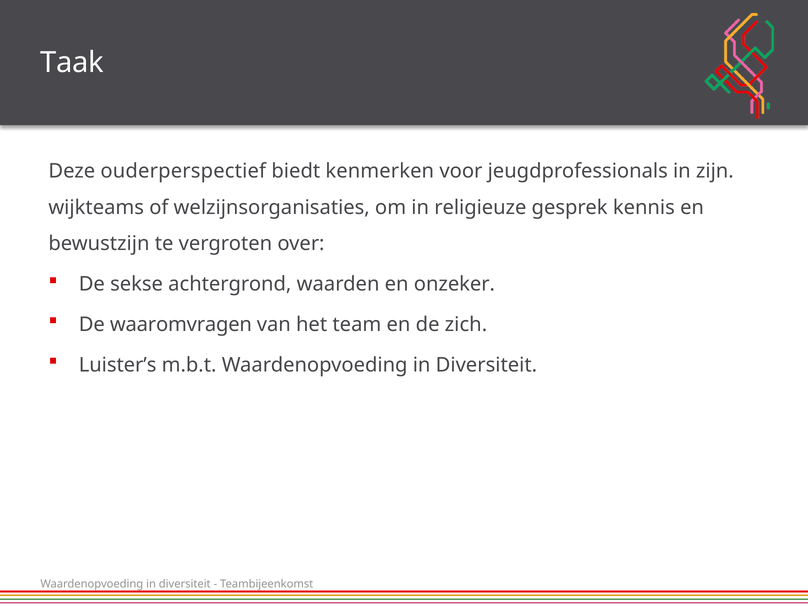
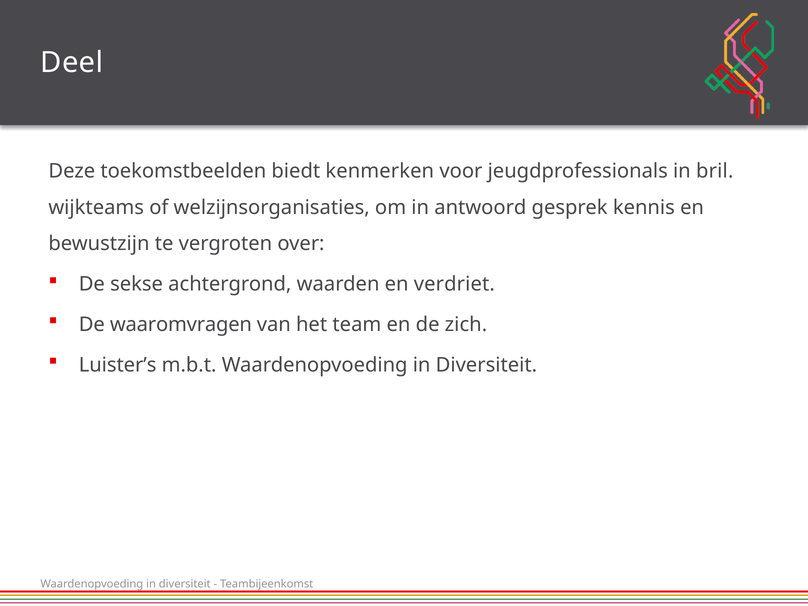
Taak: Taak -> Deel (72, 63)
ouderperspectief: ouderperspectief -> toekomstbeelden (183, 171)
zijn: zijn -> bril (715, 171)
religieuze: religieuze -> antwoord (480, 207)
onzeker: onzeker -> verdriet (454, 284)
